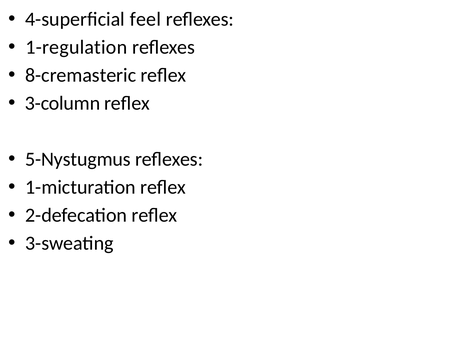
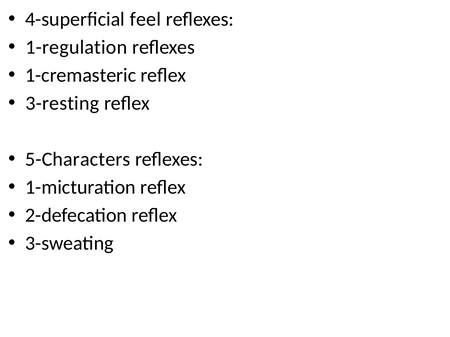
8-cremasteric: 8-cremasteric -> 1-cremasteric (81, 75)
3-column: 3-column -> 3-resting (62, 103)
5-Nystugmus: 5-Nystugmus -> 5-Characters (78, 159)
